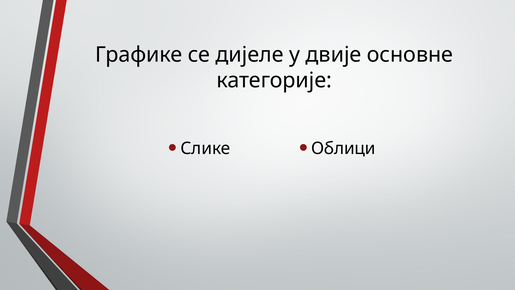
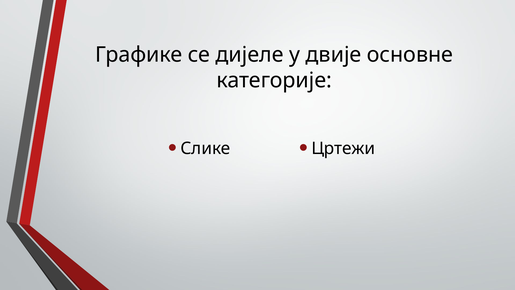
Облици: Облици -> Цртежи (343, 148)
